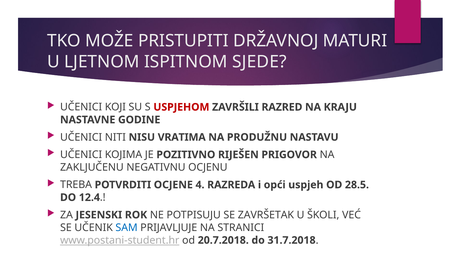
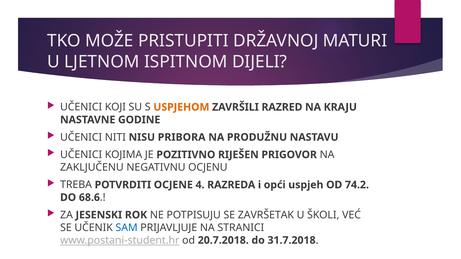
SJEDE: SJEDE -> DIJELI (260, 62)
USPJEHOM colour: red -> orange (181, 107)
VRATIMA: VRATIMA -> PRIBORA (182, 137)
28.5: 28.5 -> 74.2 (357, 185)
12.4: 12.4 -> 68.6 (89, 198)
